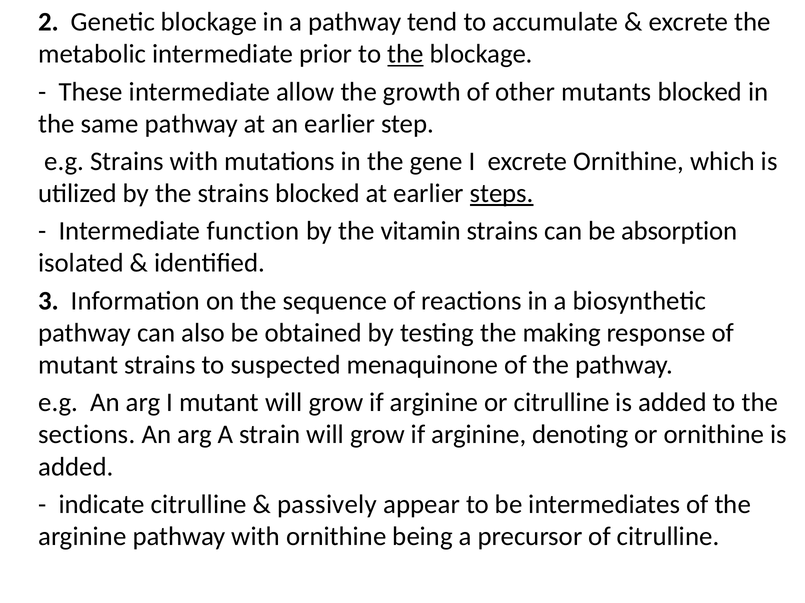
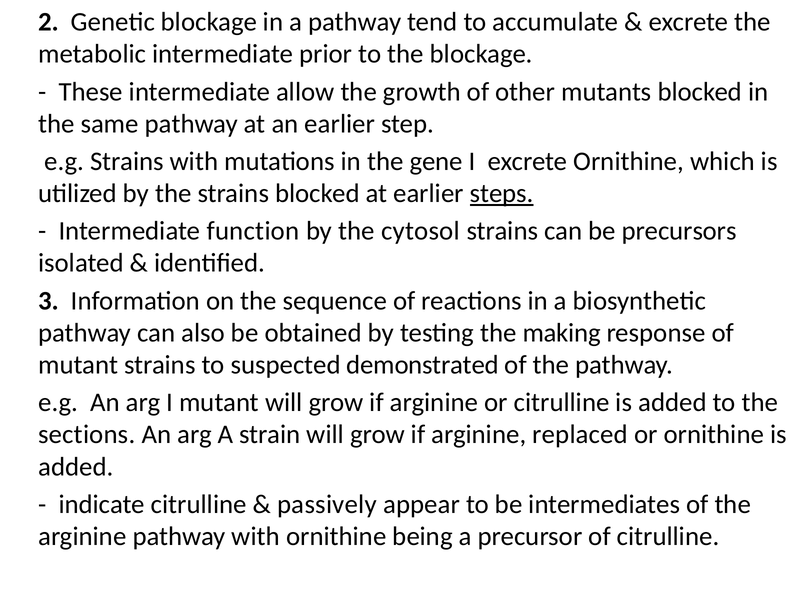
the underline: present -> none (406, 54)
vitamin: vitamin -> cytosol (420, 231)
absorption: absorption -> precursors (679, 231)
menaquinone: menaquinone -> demonstrated (423, 365)
denoting: denoting -> replaced (580, 435)
